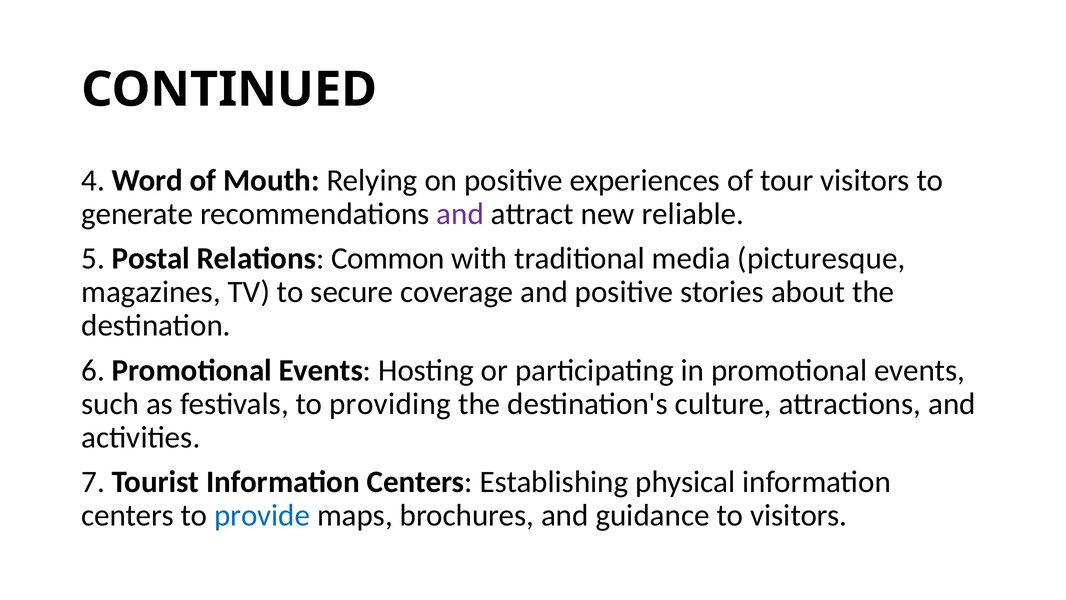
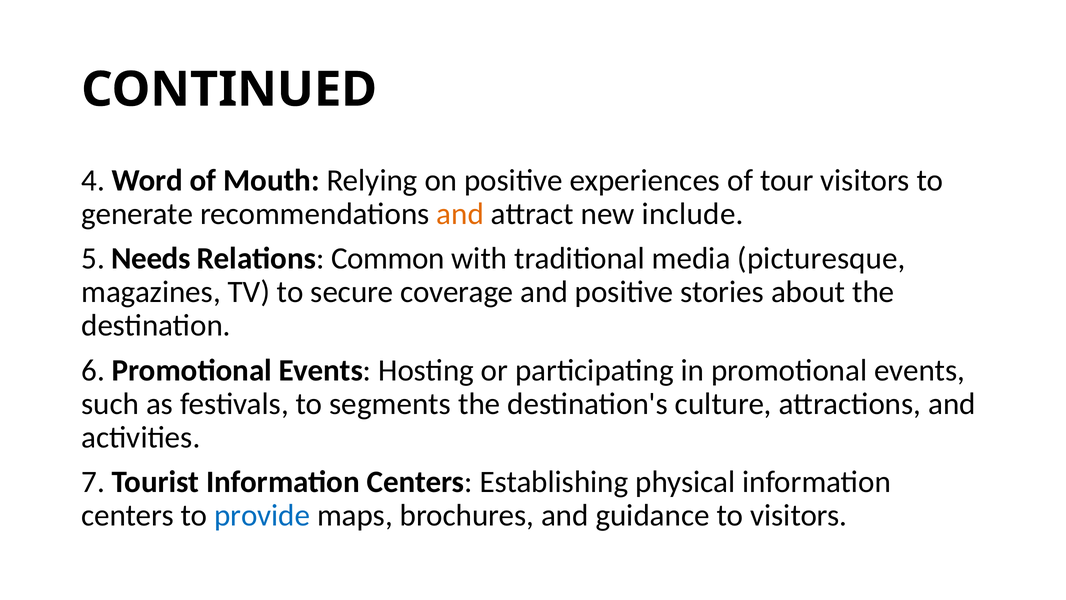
and colour: purple -> orange (460, 214)
reliable: reliable -> include (693, 214)
Postal: Postal -> Needs (151, 258)
providing: providing -> segments (390, 404)
